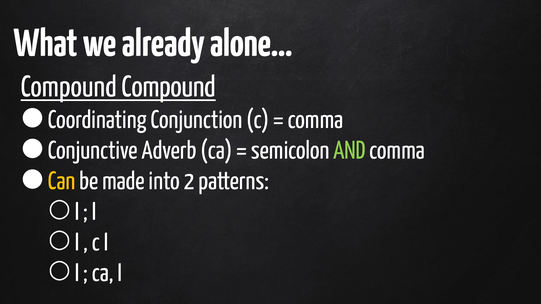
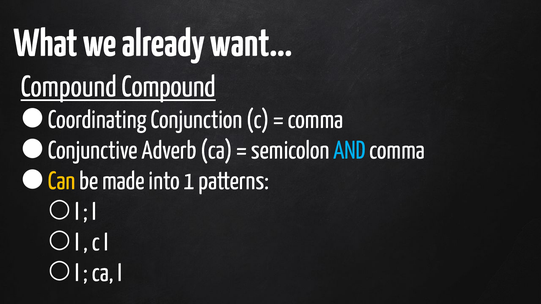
alone: alone -> want (251, 43)
AND colour: light green -> light blue (349, 150)
2: 2 -> 1 (189, 181)
